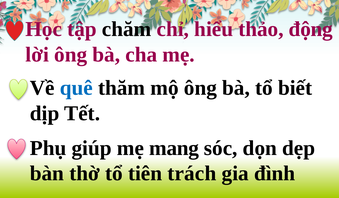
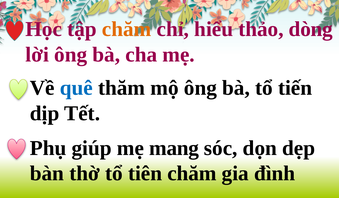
chăm colour: black -> orange (127, 29)
động: động -> dòng (311, 29)
biết: biết -> tiến (295, 88)
tiên trách: trách -> chăm (192, 173)
